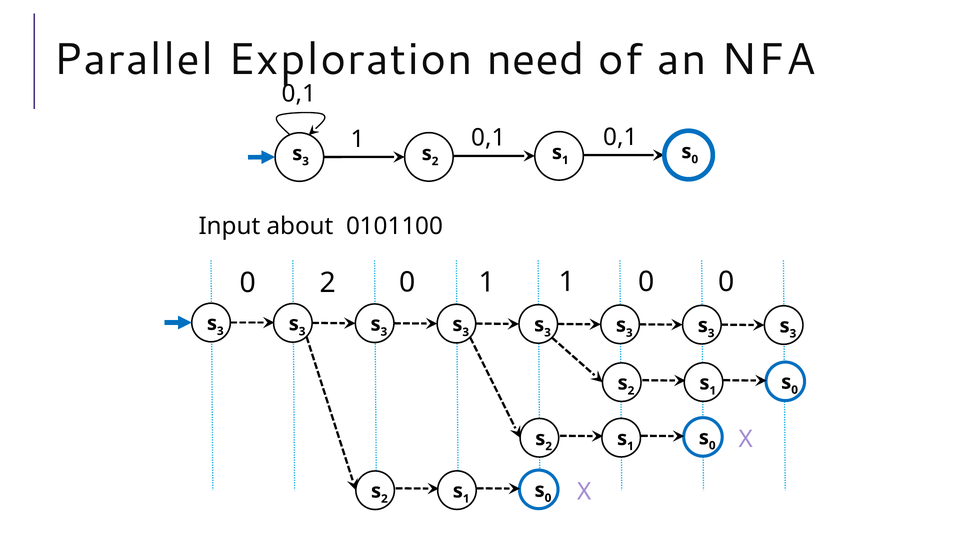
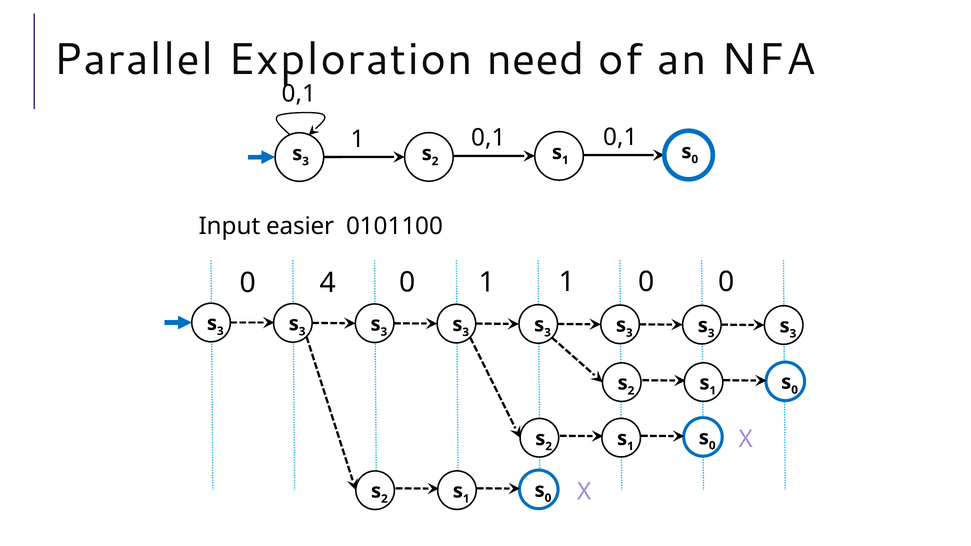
about: about -> easier (300, 226)
0 2: 2 -> 4 (328, 283)
